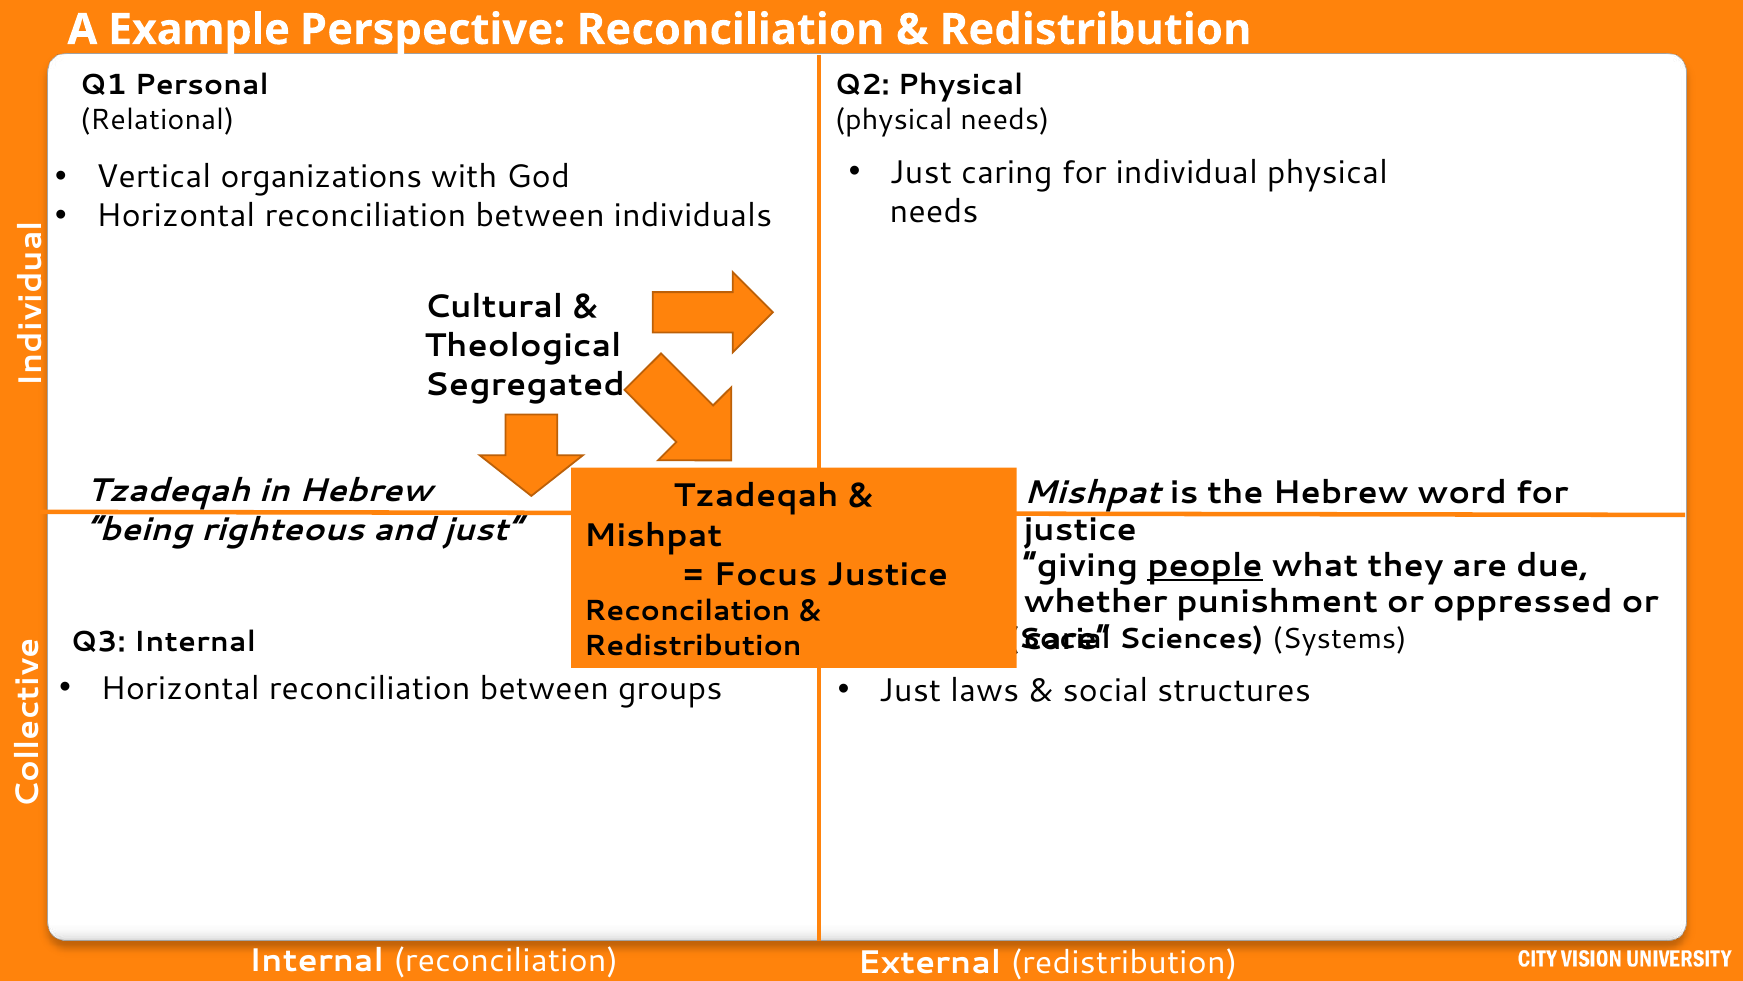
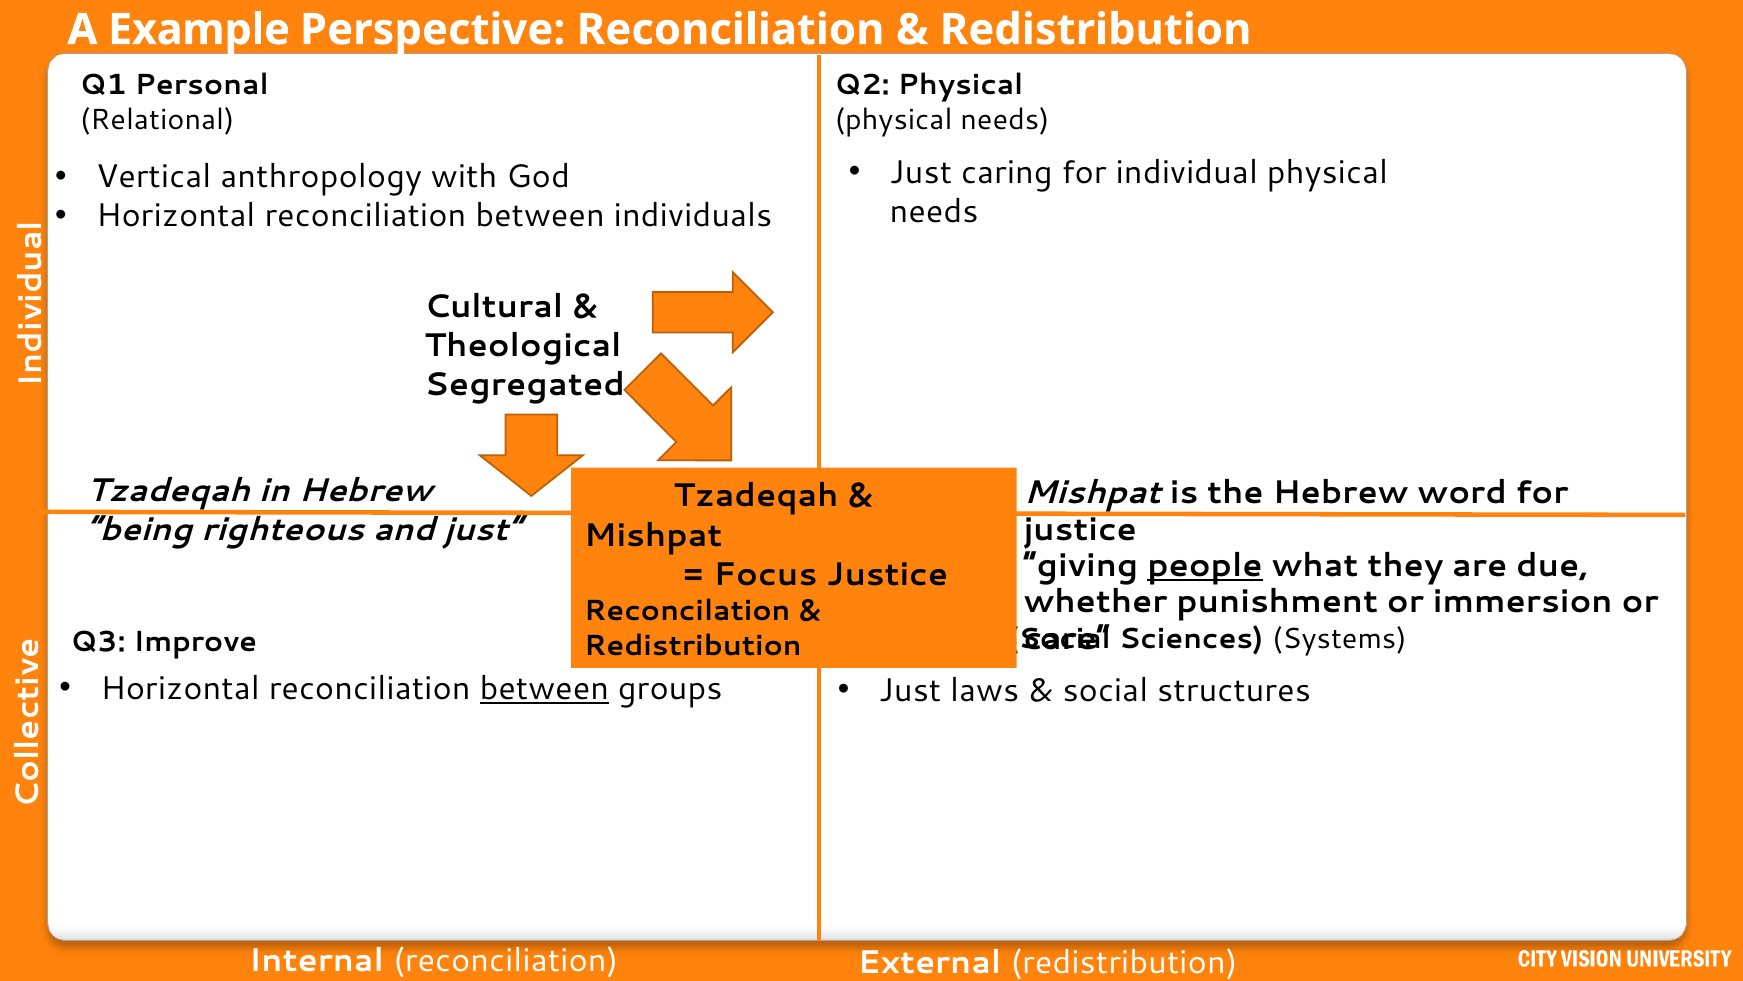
organizations: organizations -> anthropology (321, 177)
oppressed: oppressed -> immersion (1523, 602)
Q3 Internal: Internal -> Improve (195, 642)
between underline: none -> present (544, 688)
